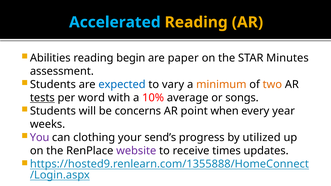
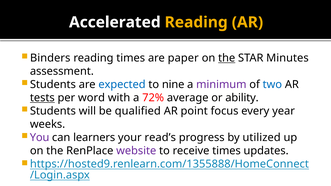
Accelerated colour: light blue -> white (115, 22)
Abilities: Abilities -> Binders (50, 58)
reading begin: begin -> times (131, 58)
the underline: none -> present (227, 58)
vary: vary -> nine (173, 85)
minimum colour: orange -> purple (221, 85)
two colour: orange -> blue (272, 85)
10%: 10% -> 72% (153, 98)
songs: songs -> ability (242, 98)
concerns: concerns -> qualified (138, 111)
when: when -> focus (225, 111)
clothing: clothing -> learners (94, 138)
send’s: send’s -> read’s (160, 138)
